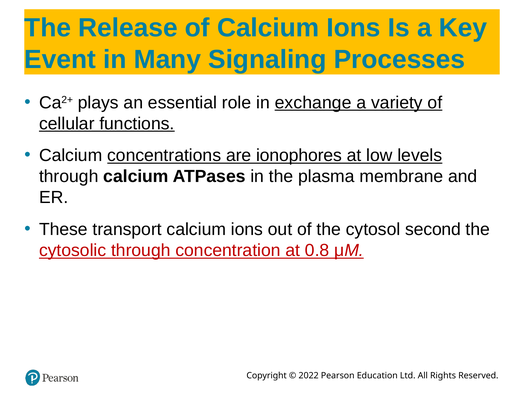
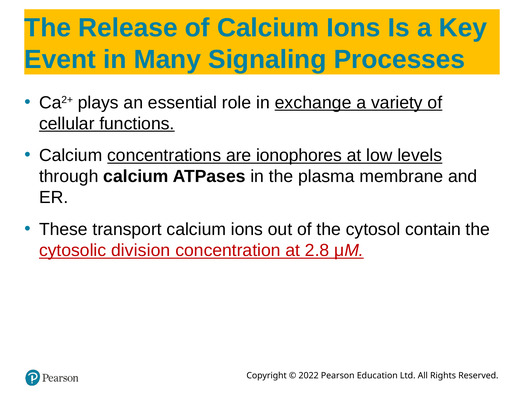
second: second -> contain (433, 230)
cytosolic through: through -> division (141, 251)
0.8: 0.8 -> 2.8 (317, 251)
